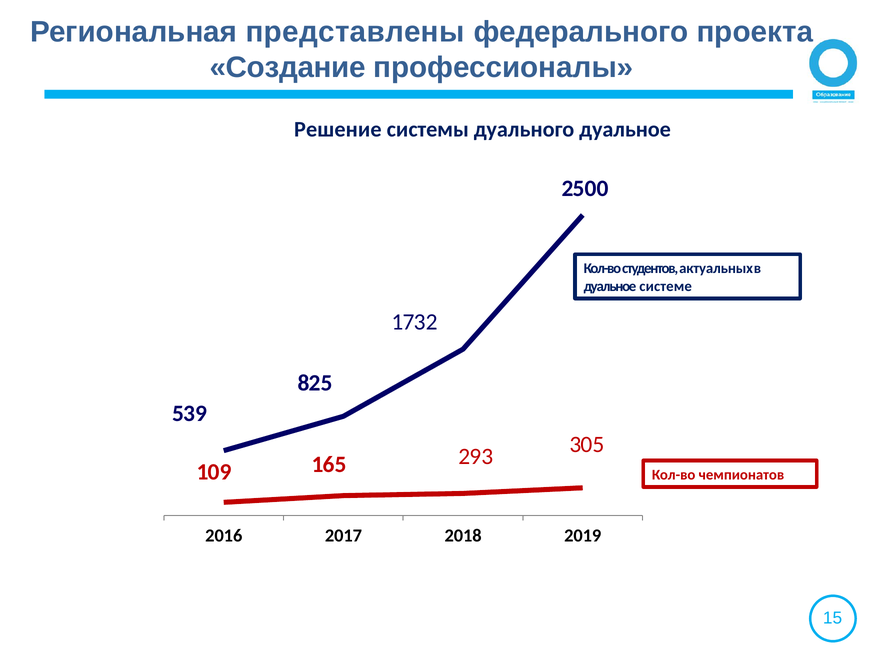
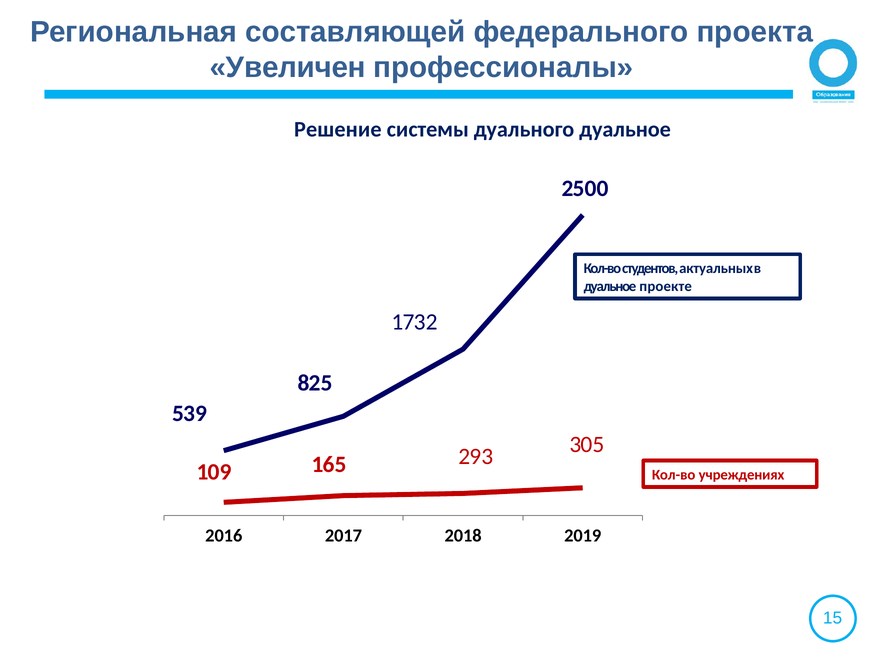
представлены: представлены -> составляющей (355, 32)
Создание: Создание -> Увеличен (288, 67)
системе: системе -> проекте (666, 286)
чемпионатов: чемпионатов -> учреждениях (742, 475)
